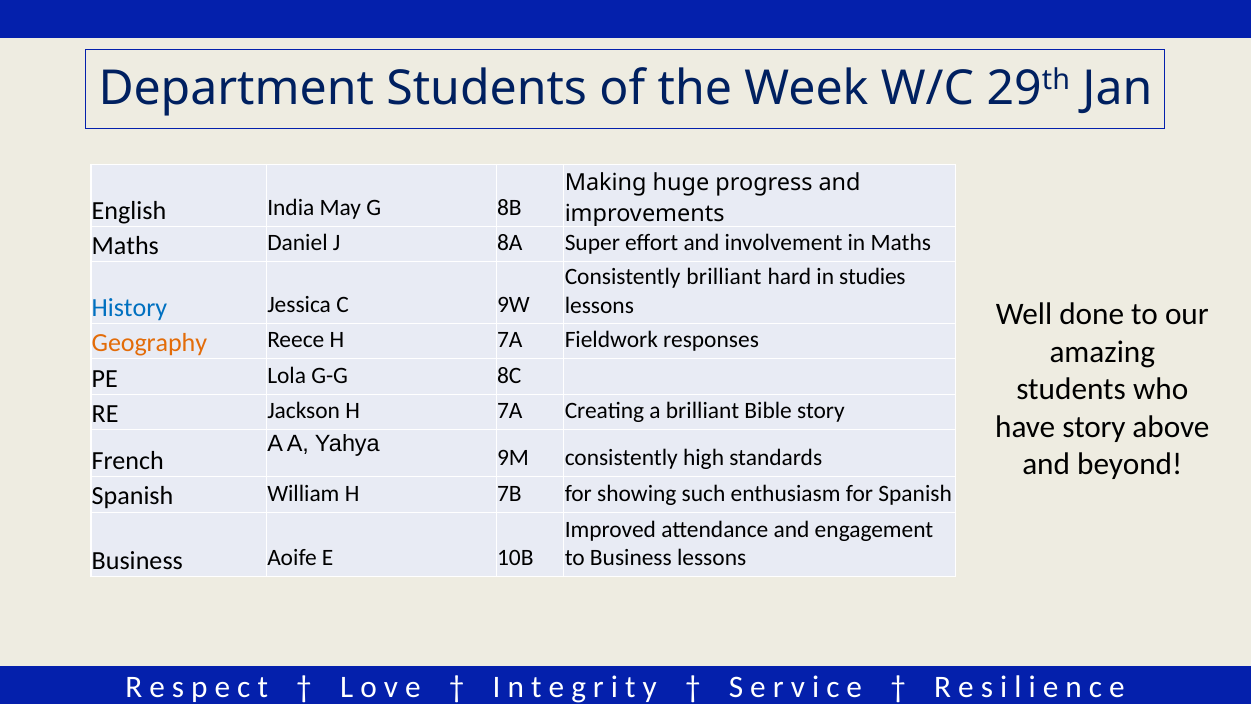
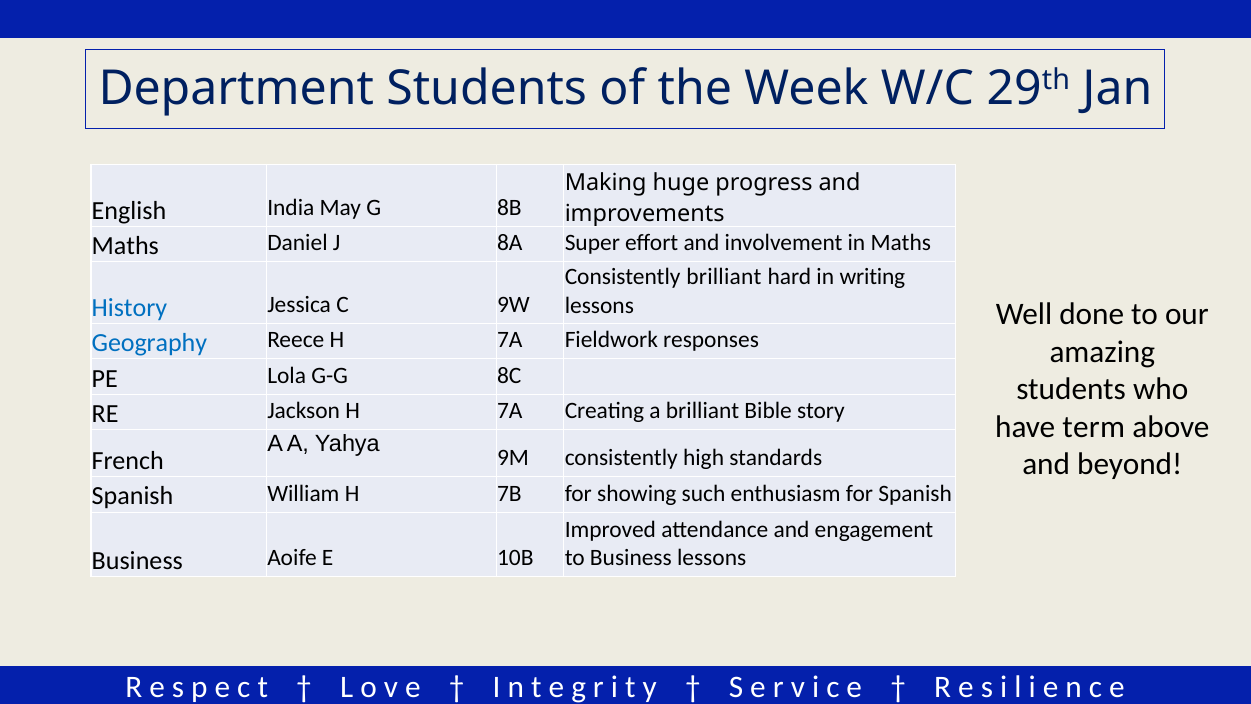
studies: studies -> writing (872, 277)
Geography colour: orange -> blue (149, 343)
have story: story -> term (1094, 427)
